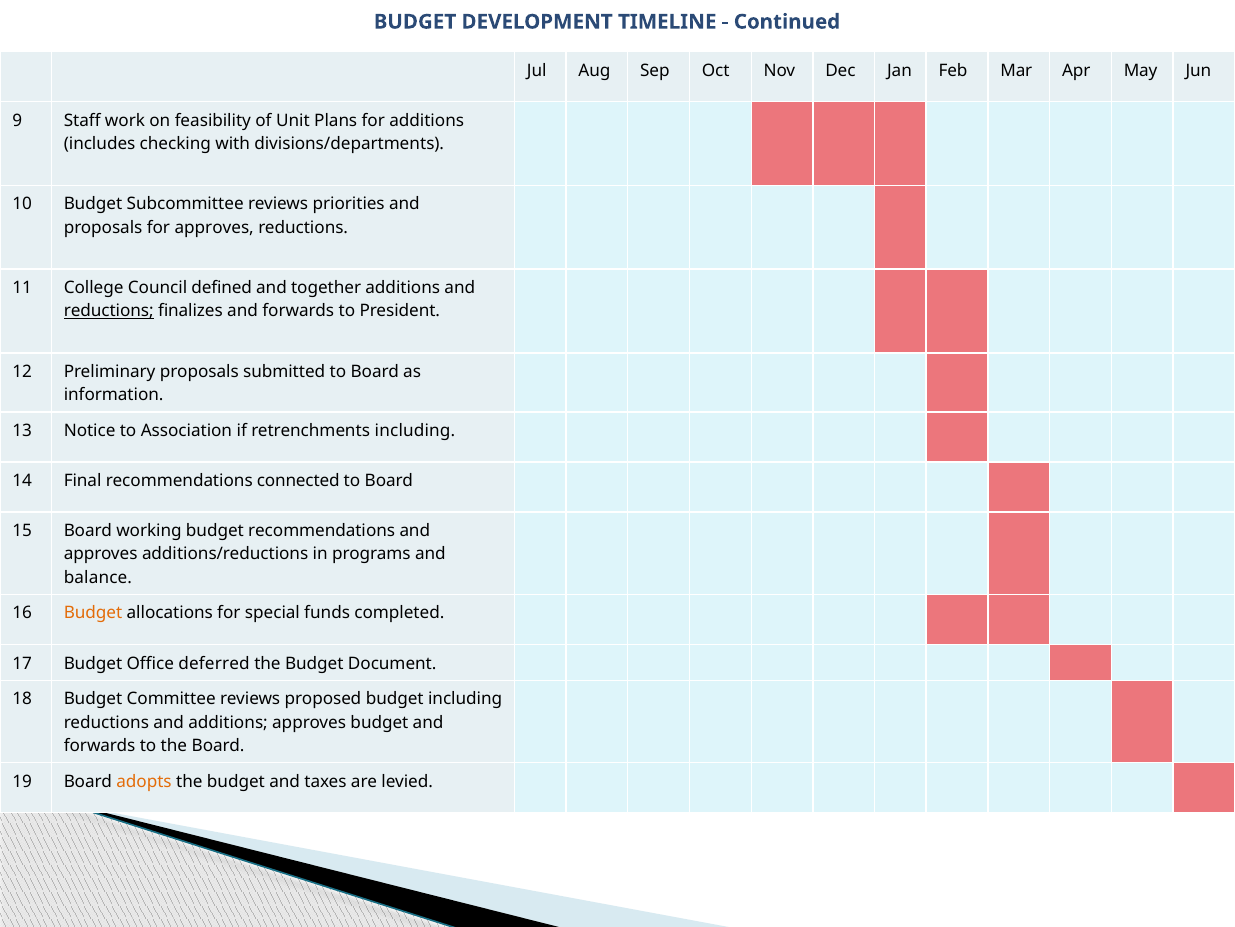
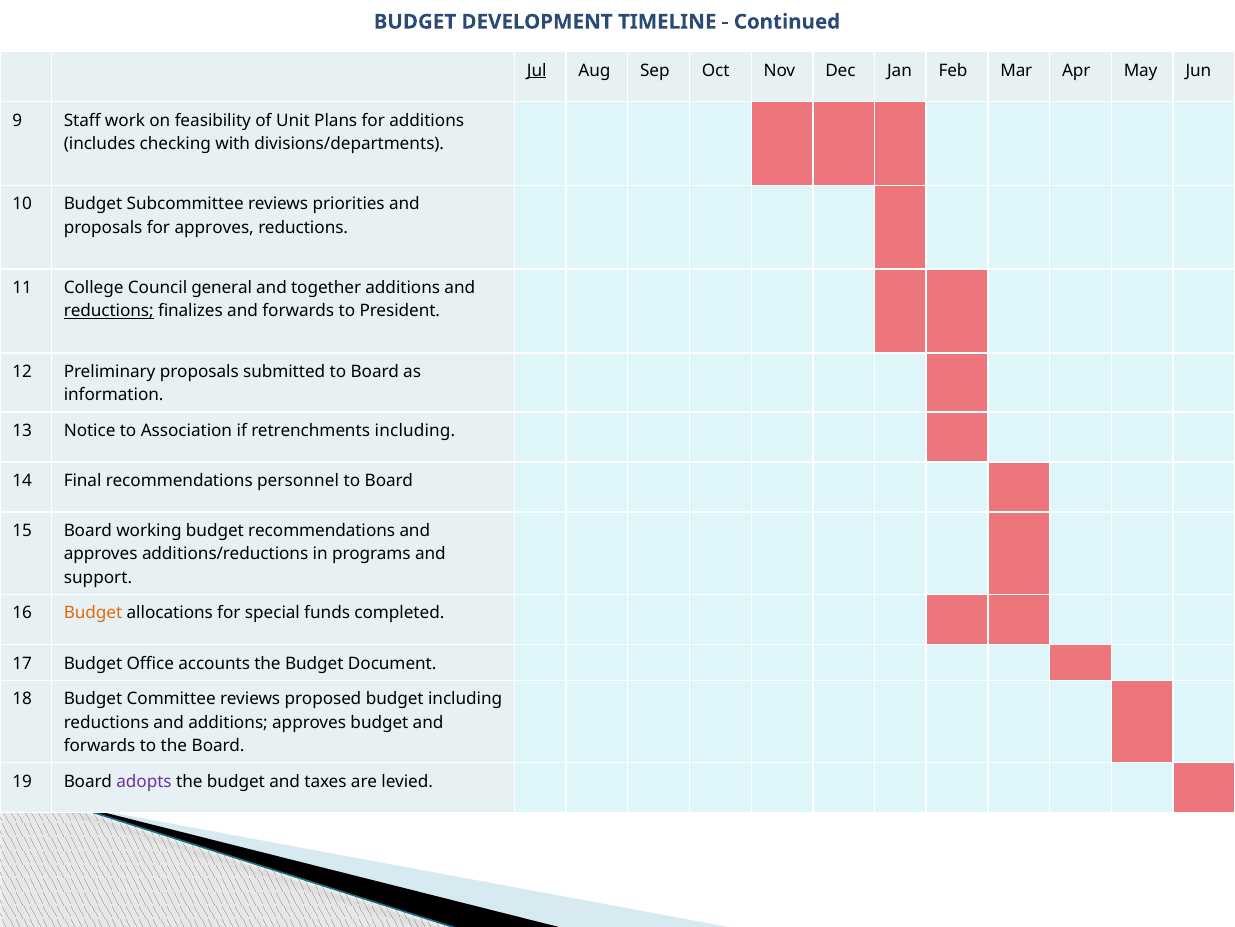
Jul underline: none -> present (537, 70)
defined: defined -> general (222, 288)
connected: connected -> personnel (298, 480)
balance: balance -> support (98, 577)
deferred: deferred -> accounts (214, 663)
adopts colour: orange -> purple (144, 781)
